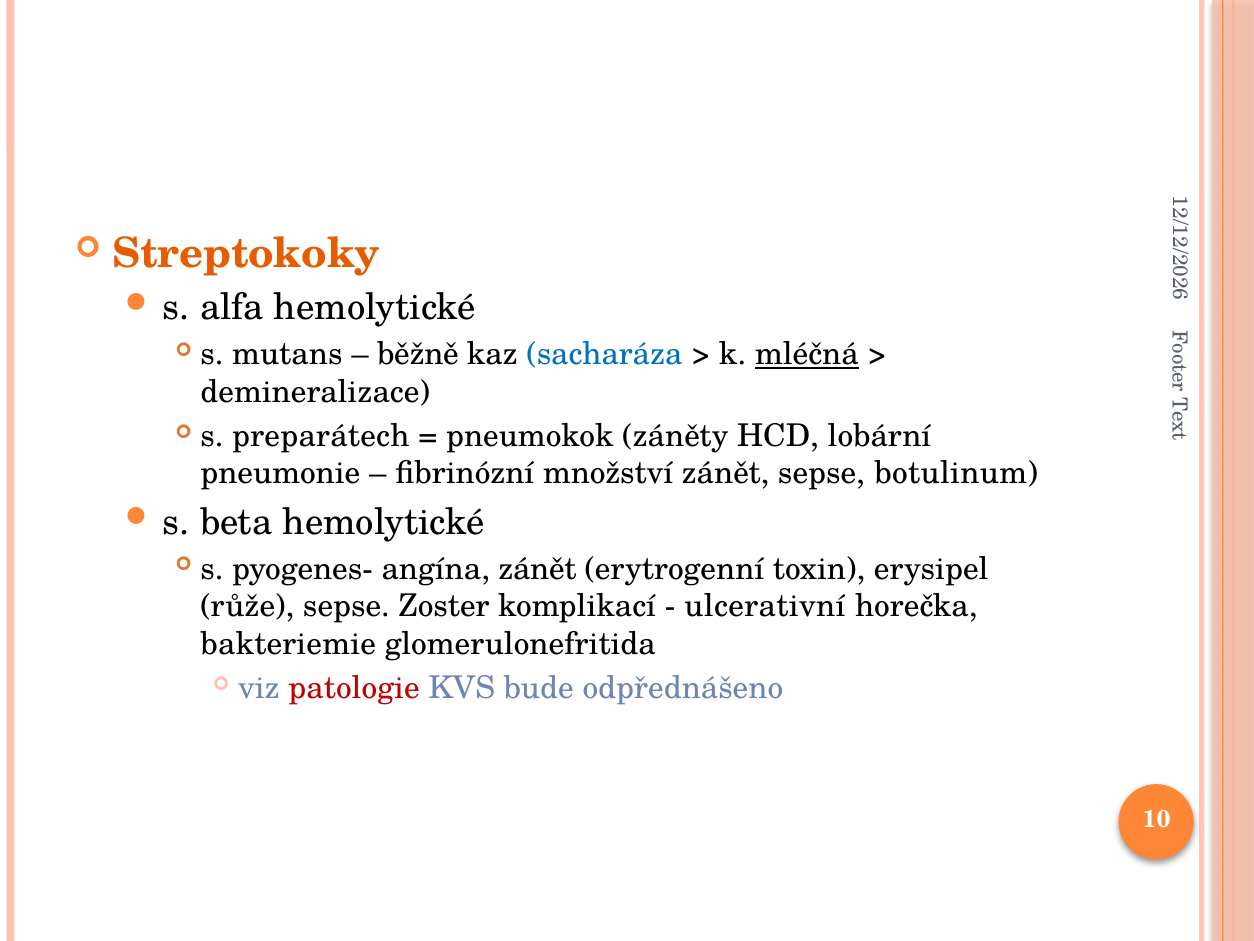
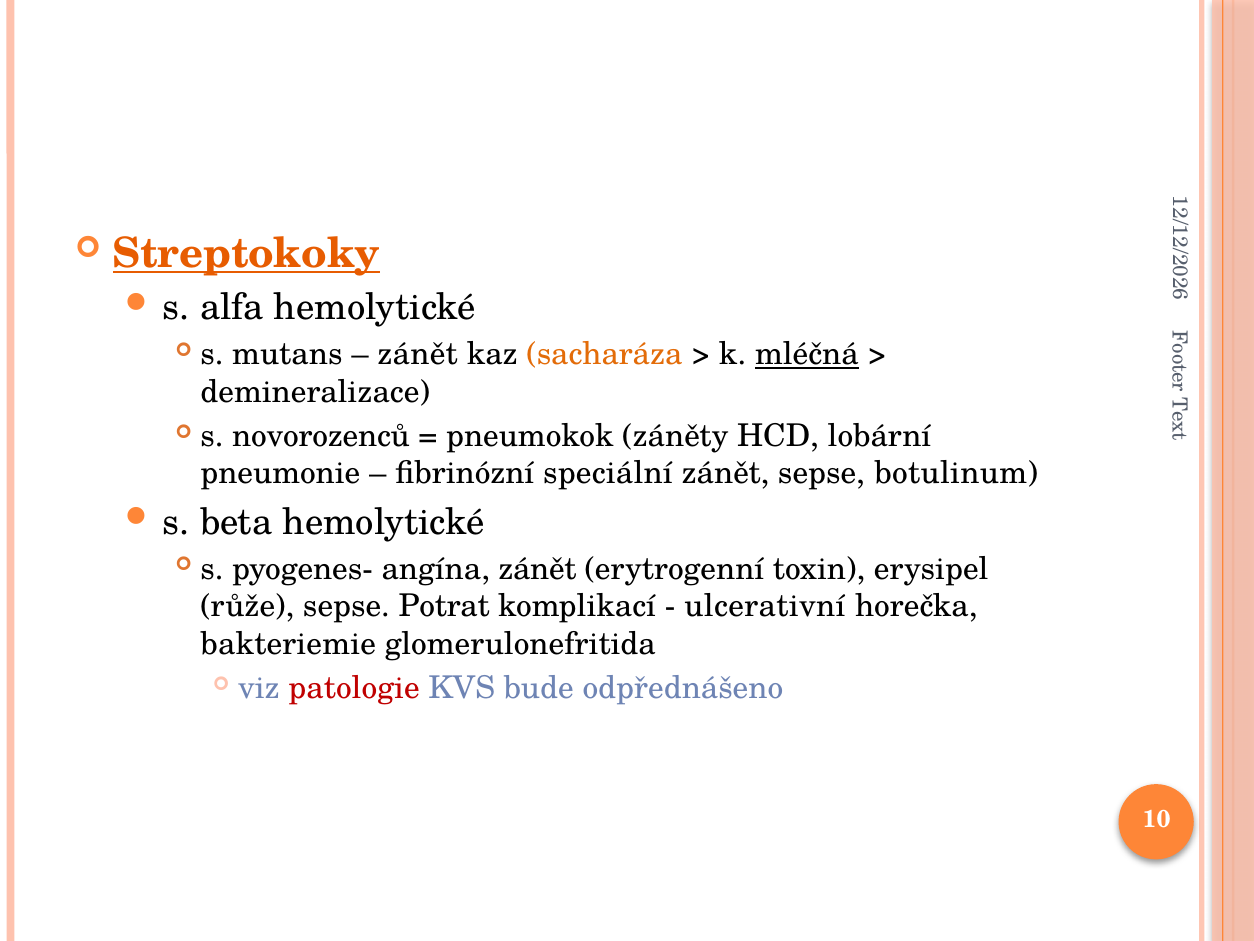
Streptokoky underline: none -> present (246, 254)
běžně: běžně -> zánět (418, 354)
sacharáza colour: blue -> orange (604, 354)
preparátech: preparátech -> novorozenců (321, 436)
množství: množství -> speciální (608, 473)
Zoster: Zoster -> Potrat (444, 606)
